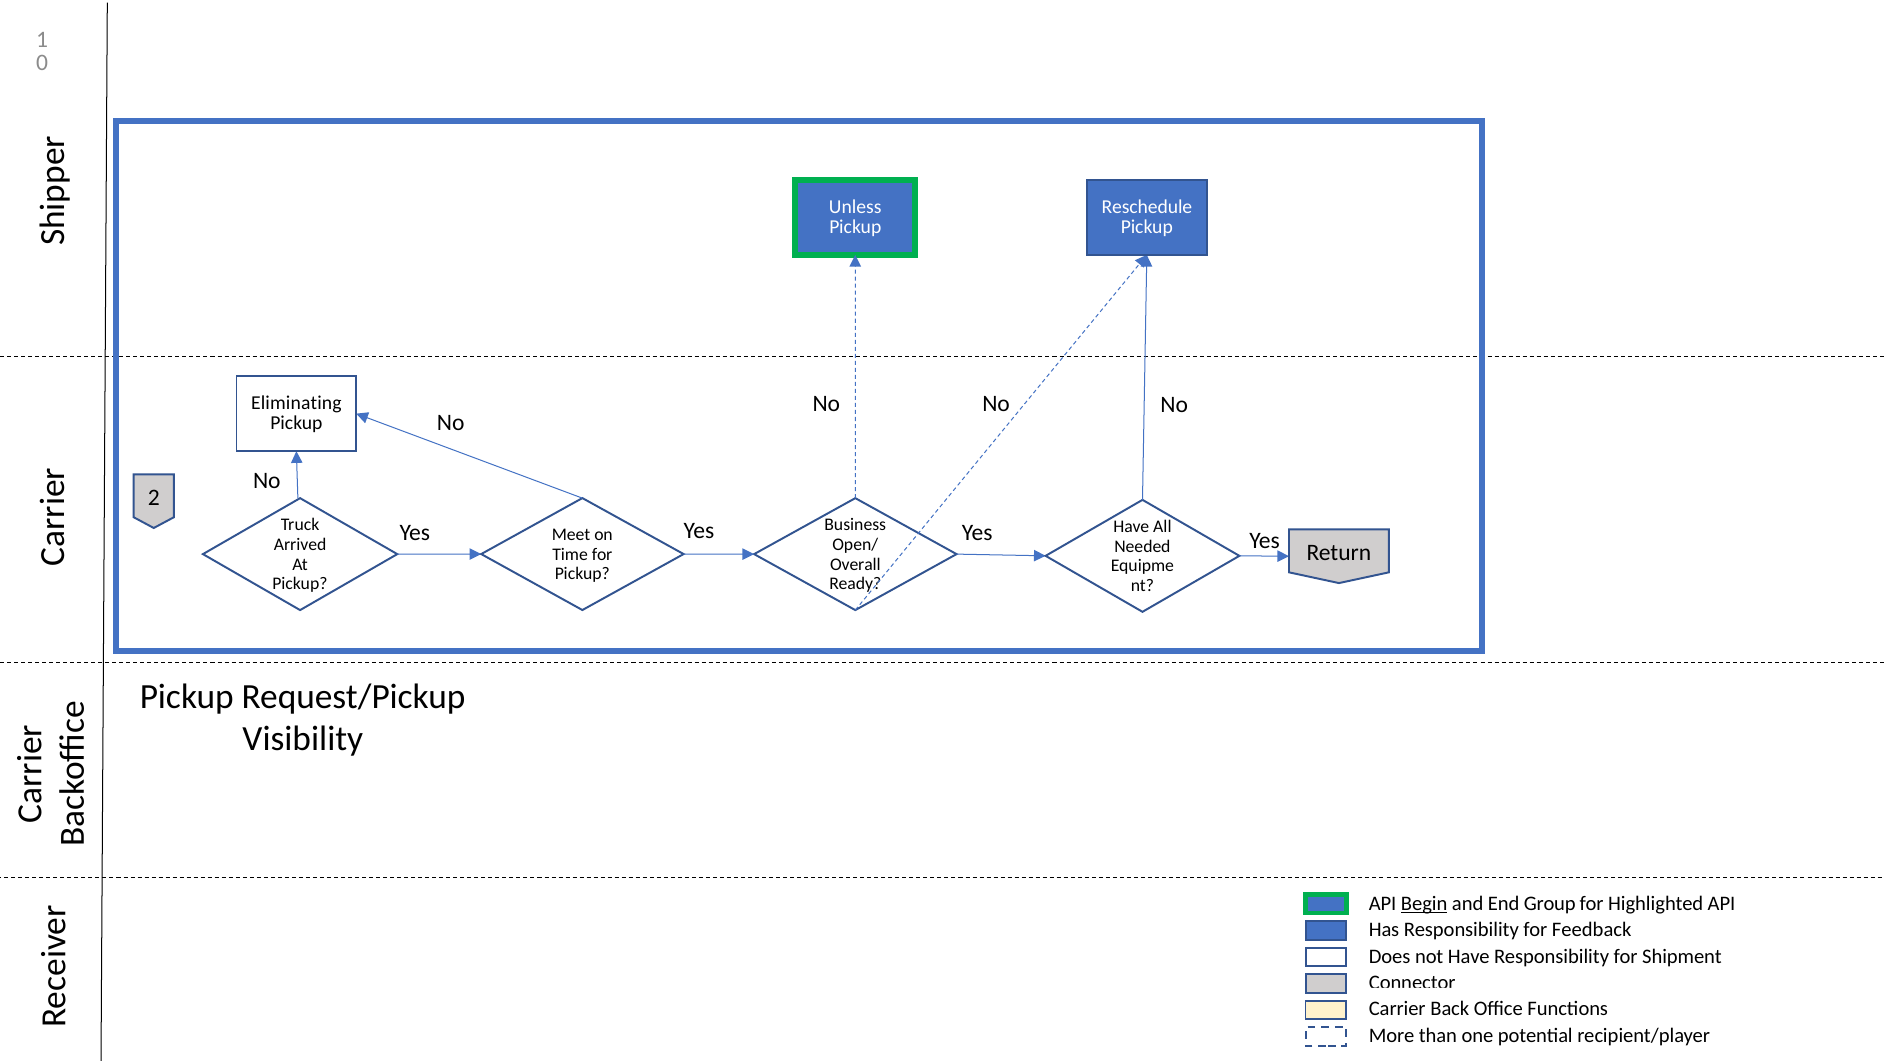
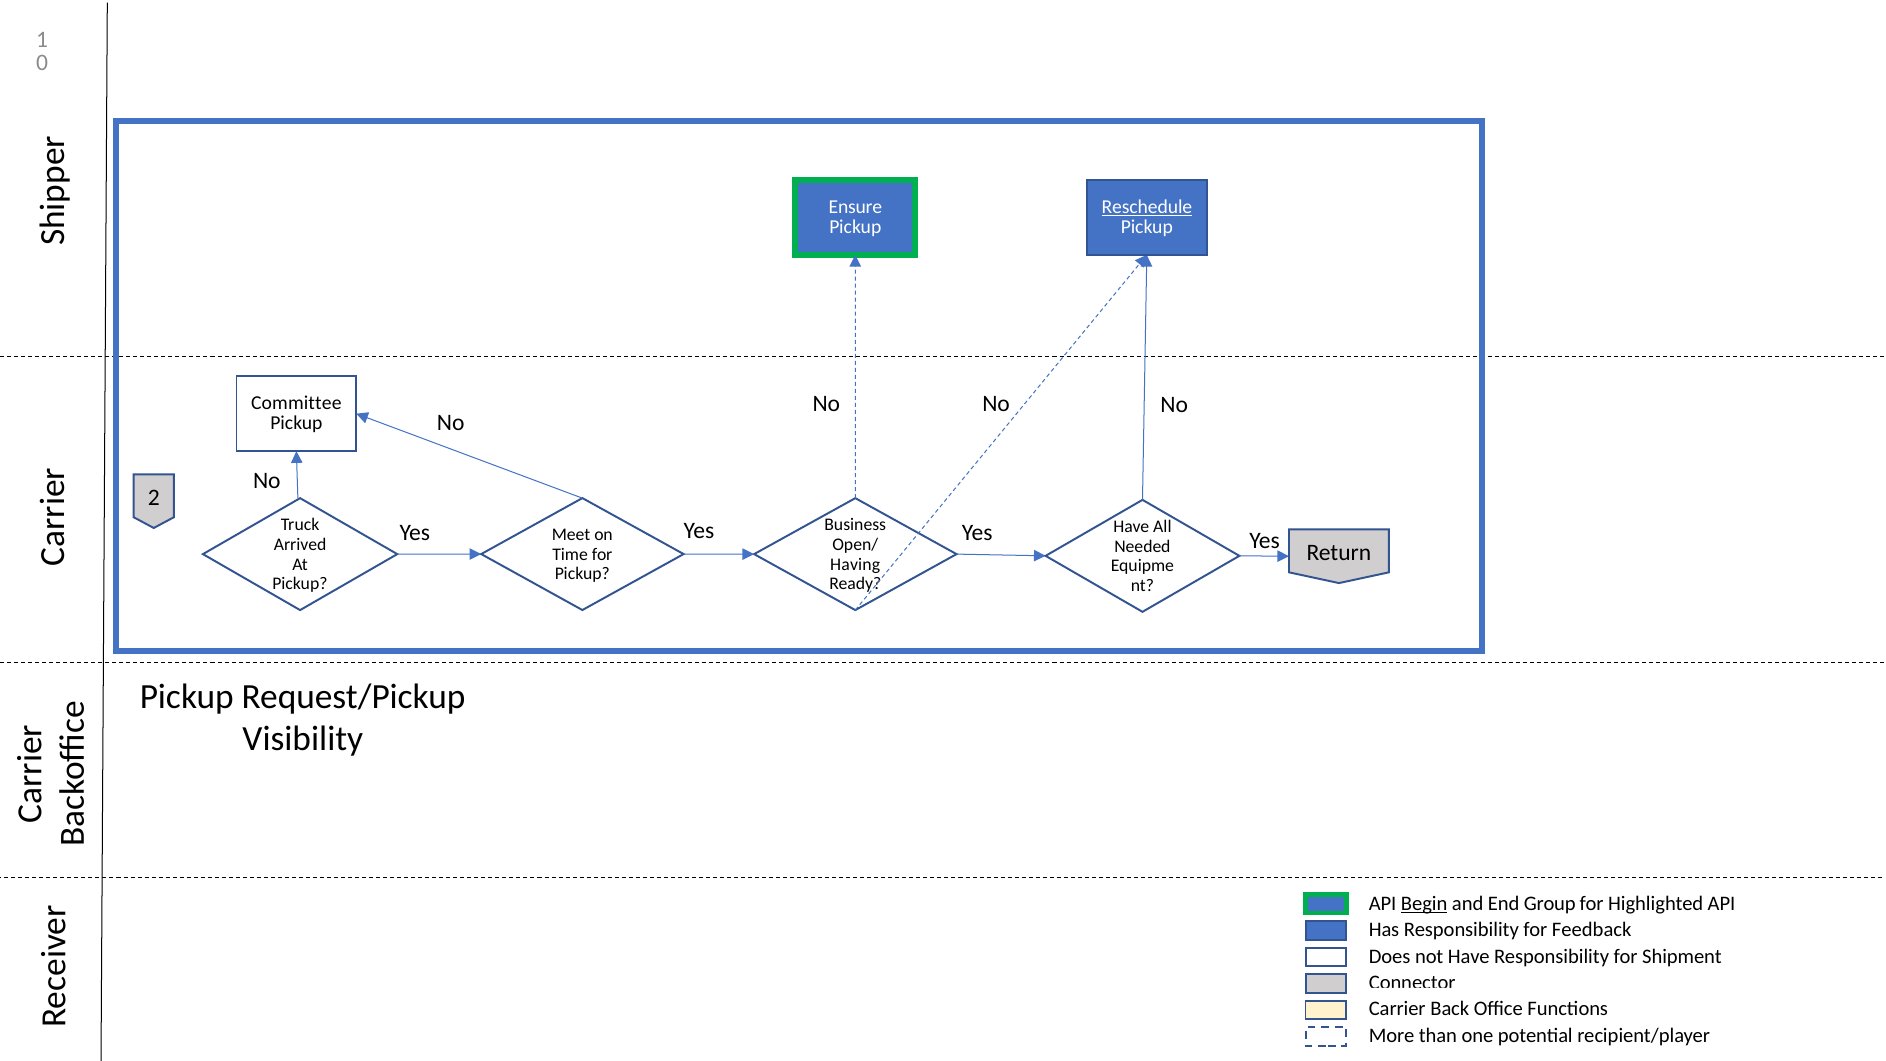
Unless: Unless -> Ensure (855, 207)
Reschedule underline: none -> present (1147, 207)
Eliminating: Eliminating -> Committee (296, 403)
Overall: Overall -> Having (855, 564)
